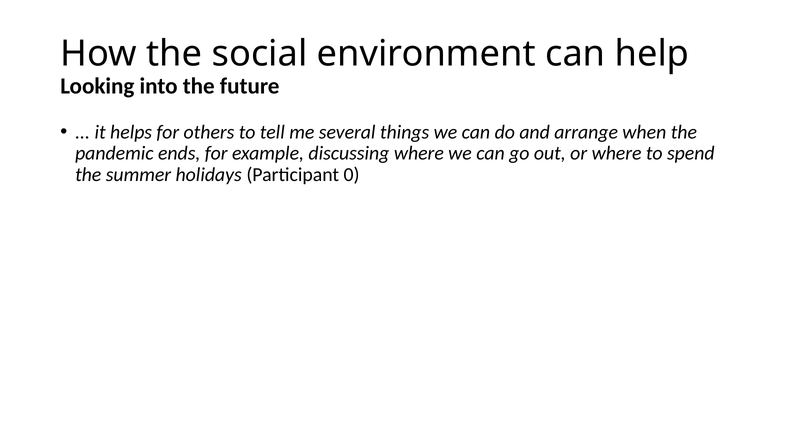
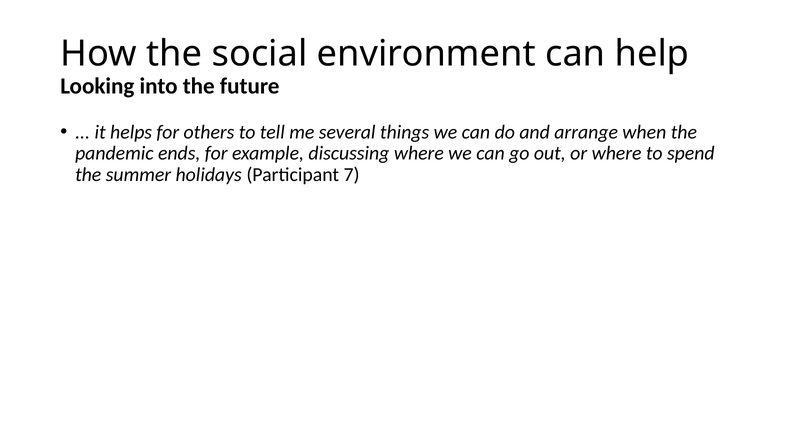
0: 0 -> 7 (352, 175)
